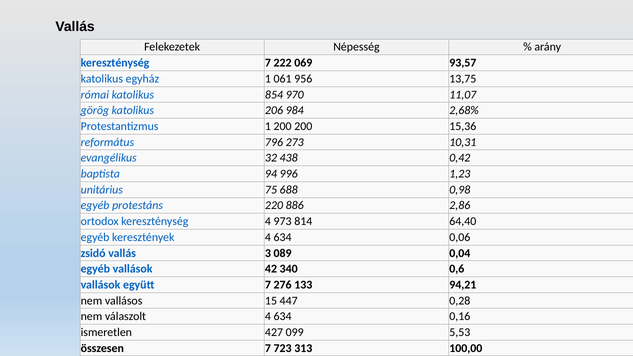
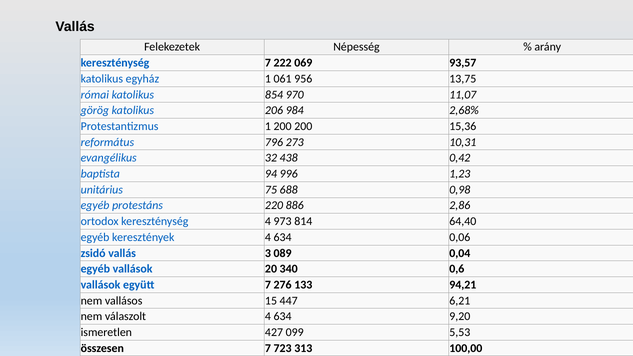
42: 42 -> 20 (271, 269)
0,28: 0,28 -> 6,21 (460, 301)
0,16: 0,16 -> 9,20 (460, 317)
